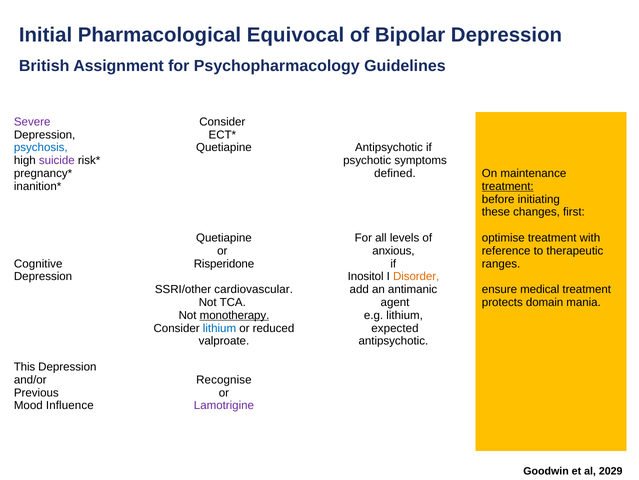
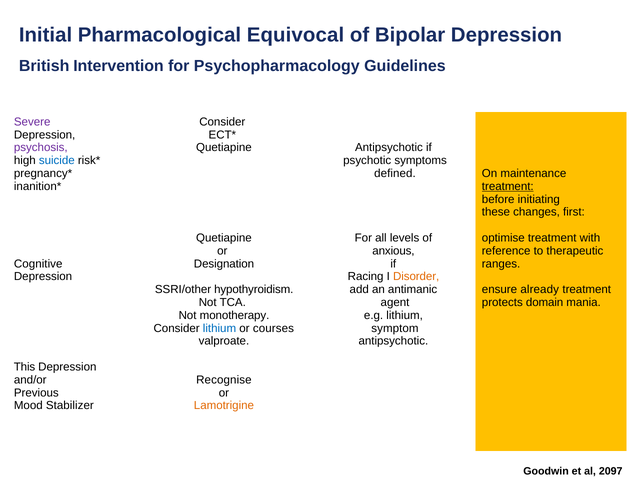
Assignment: Assignment -> Intervention (118, 66)
psychosis colour: blue -> purple (41, 147)
suicide colour: purple -> blue (57, 160)
Risperidone: Risperidone -> Designation (224, 263)
Inositol: Inositol -> Racing (366, 276)
cardiovascular: cardiovascular -> hypothyroidism (254, 289)
medical: medical -> already (540, 289)
monotherapy underline: present -> none (235, 315)
reduced: reduced -> courses (273, 328)
expected: expected -> symptom (395, 328)
Influence: Influence -> Stabilizer (70, 405)
Lamotrigine colour: purple -> orange (224, 405)
2029: 2029 -> 2097 (611, 471)
